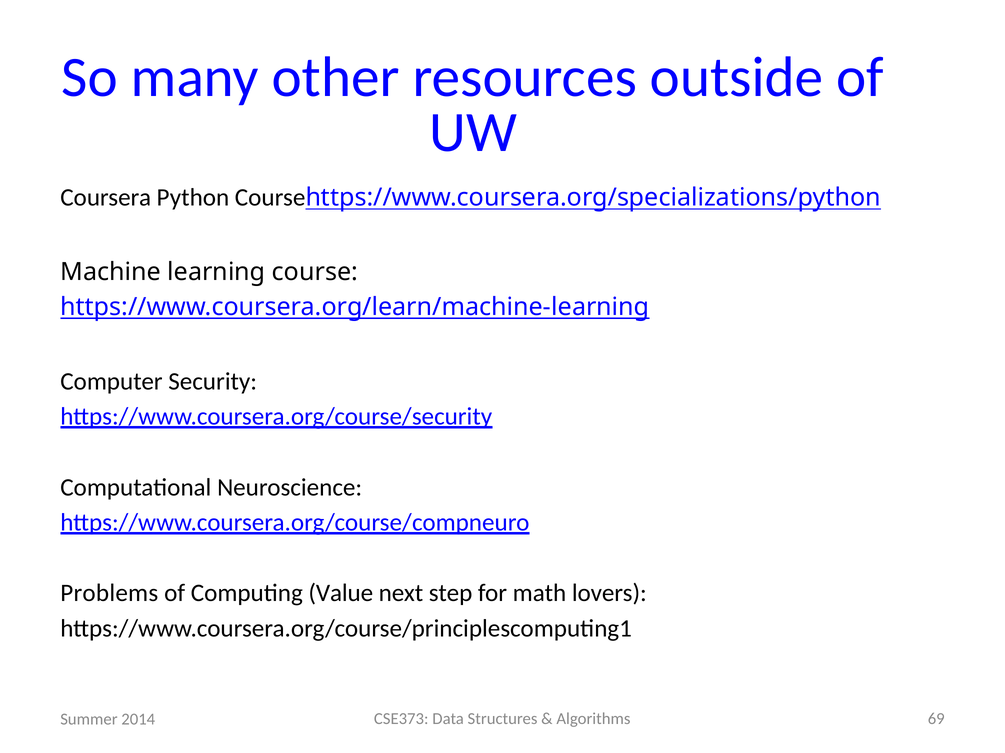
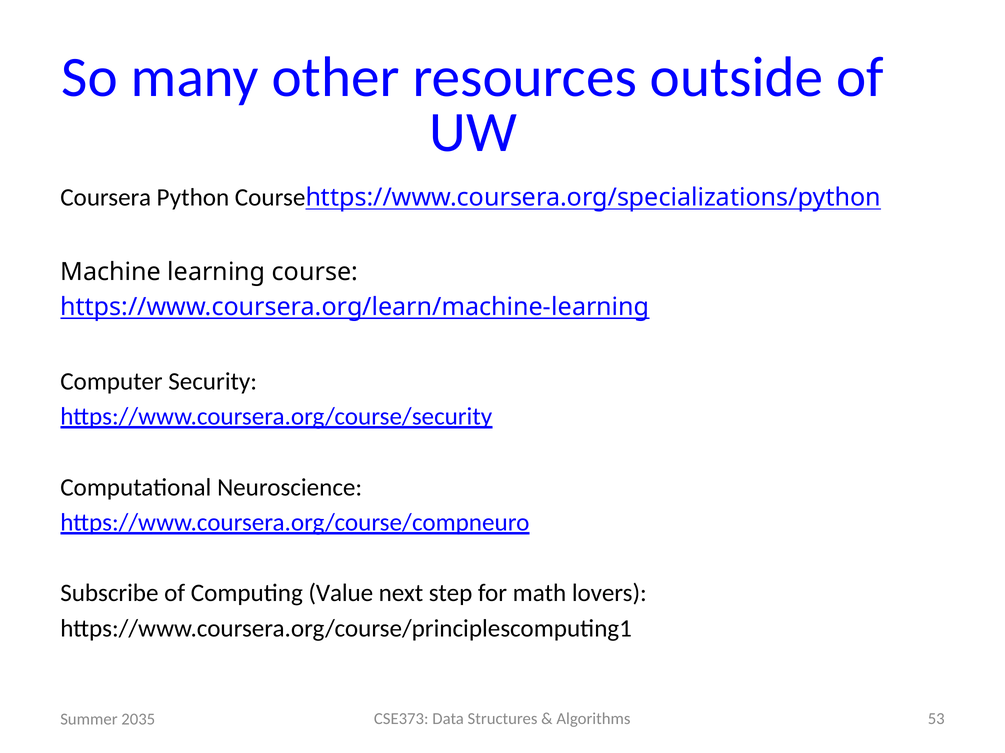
Problems: Problems -> Subscribe (109, 594)
69: 69 -> 53 (936, 720)
2014: 2014 -> 2035 (138, 720)
